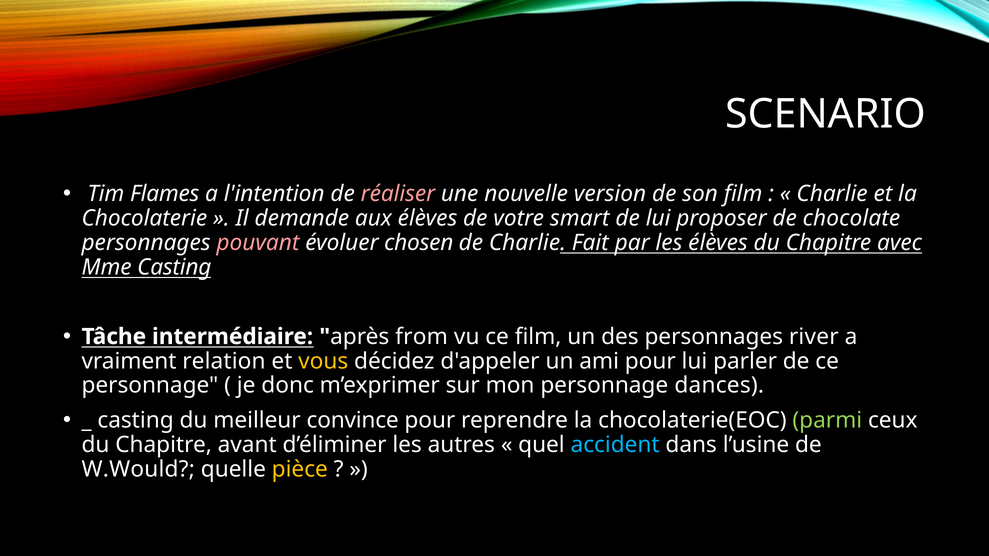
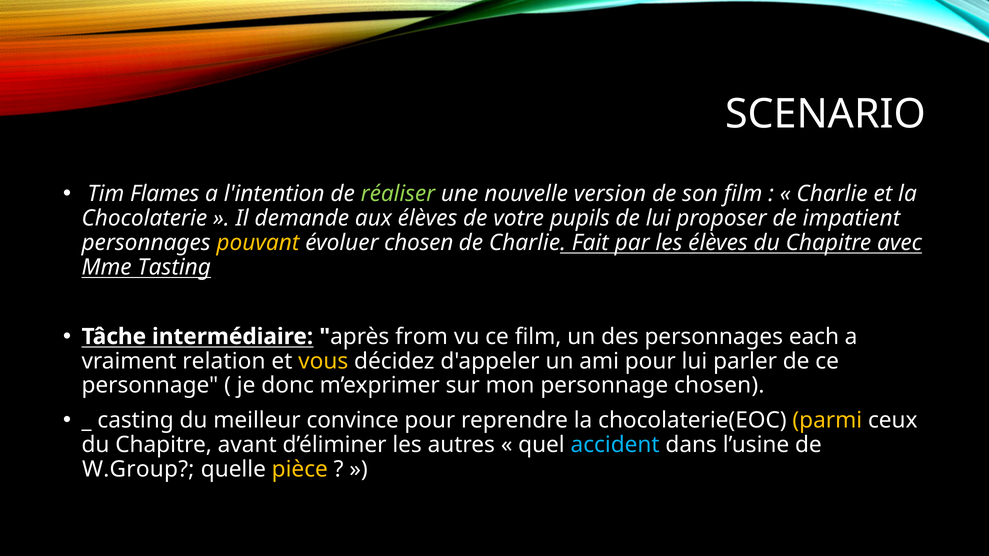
réaliser colour: pink -> light green (398, 194)
smart: smart -> pupils (580, 218)
chocolate: chocolate -> impatient (852, 218)
pouvant colour: pink -> yellow (258, 243)
Mme Casting: Casting -> Tasting (174, 267)
river: river -> each (814, 337)
personnage dances: dances -> chosen (719, 386)
parmi colour: light green -> yellow (827, 420)
W.Would: W.Would -> W.Group (138, 469)
